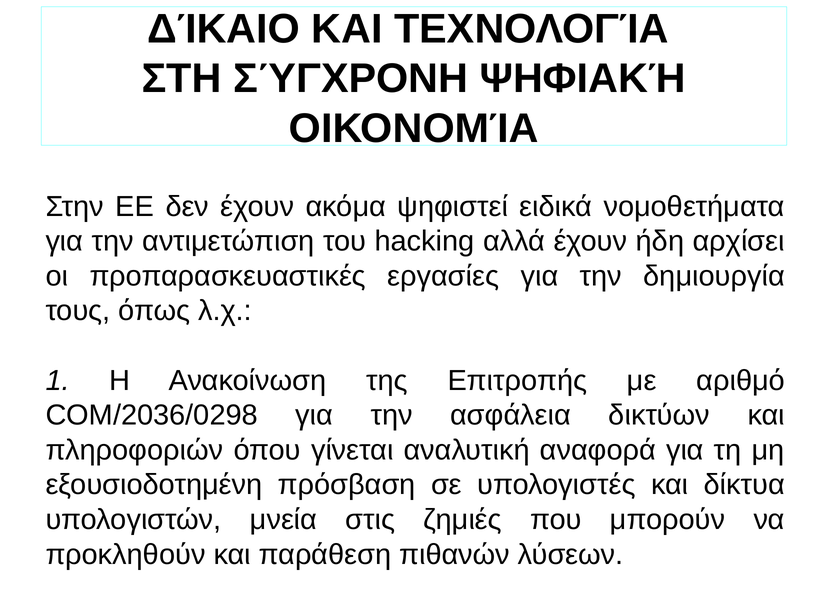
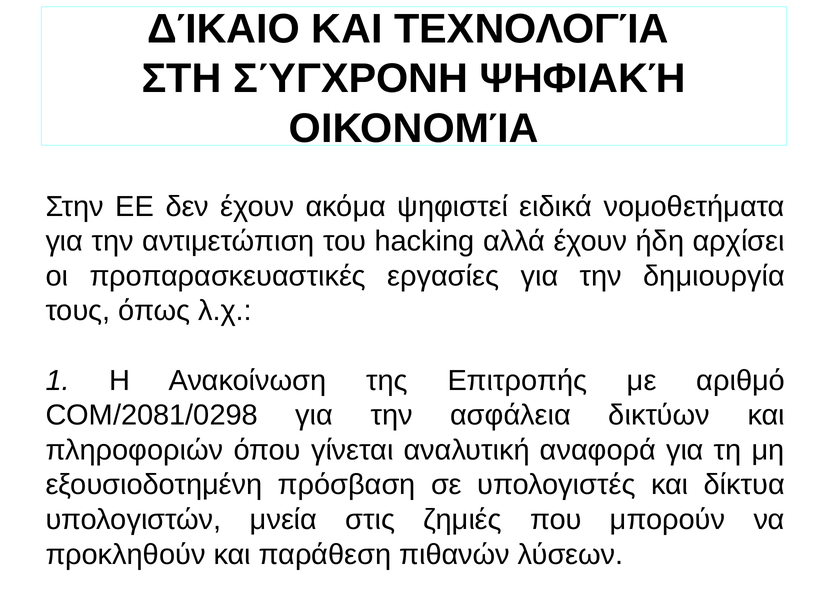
COM/2036/0298: COM/2036/0298 -> COM/2081/0298 (152, 416)
